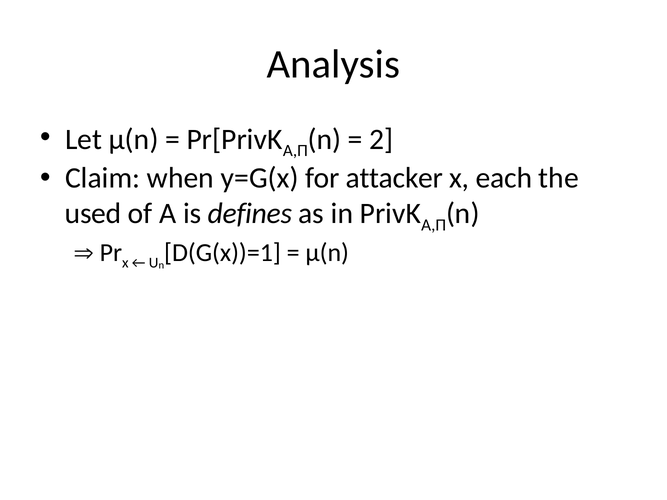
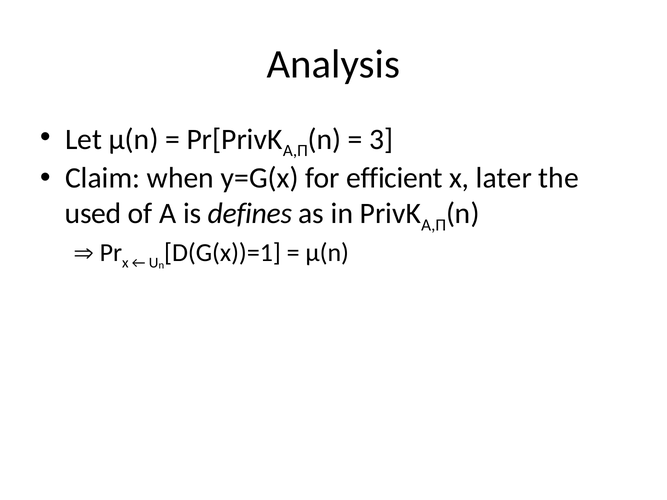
2: 2 -> 3 (381, 139)
attacker: attacker -> efficient (394, 178)
each: each -> later (504, 178)
